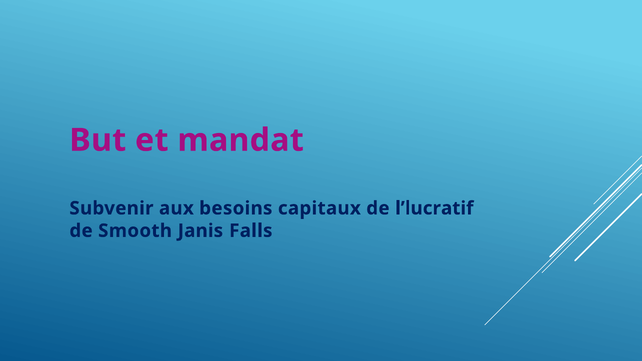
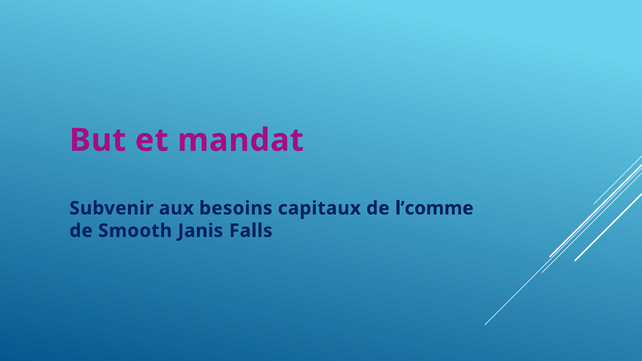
l’lucratif: l’lucratif -> l’comme (434, 208)
